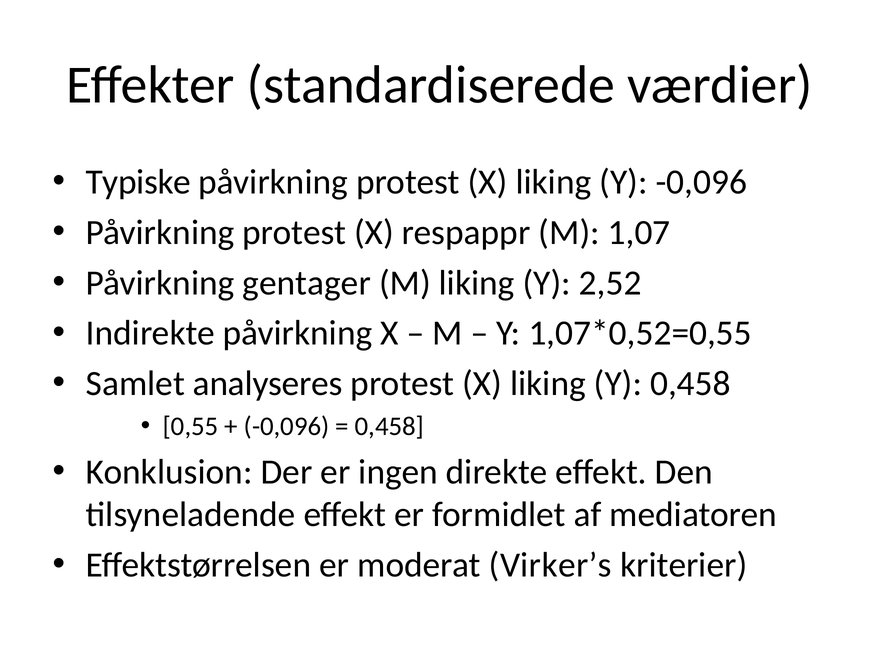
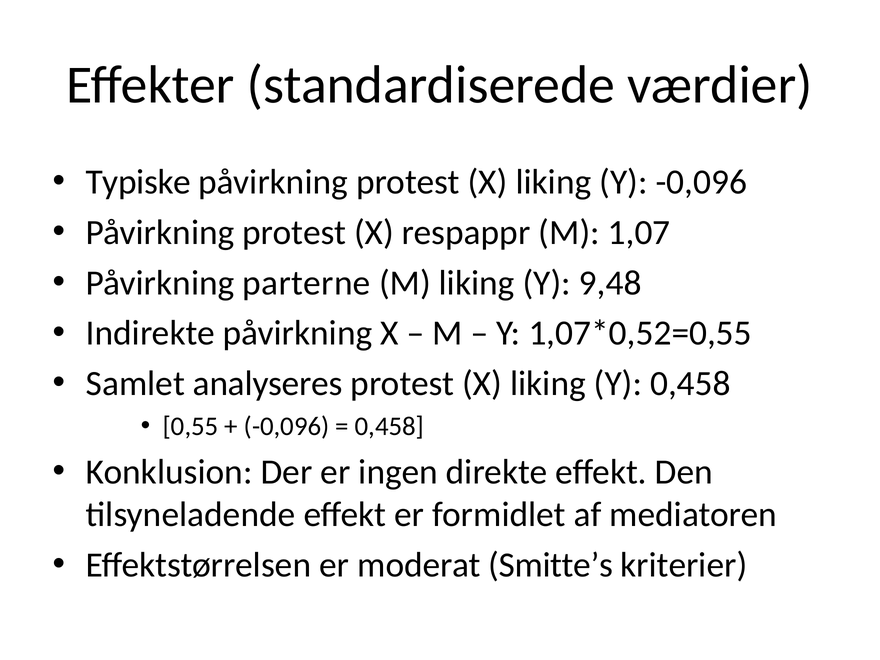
gentager: gentager -> parterne (306, 283)
2,52: 2,52 -> 9,48 (610, 283)
Virker’s: Virker’s -> Smitte’s (551, 565)
